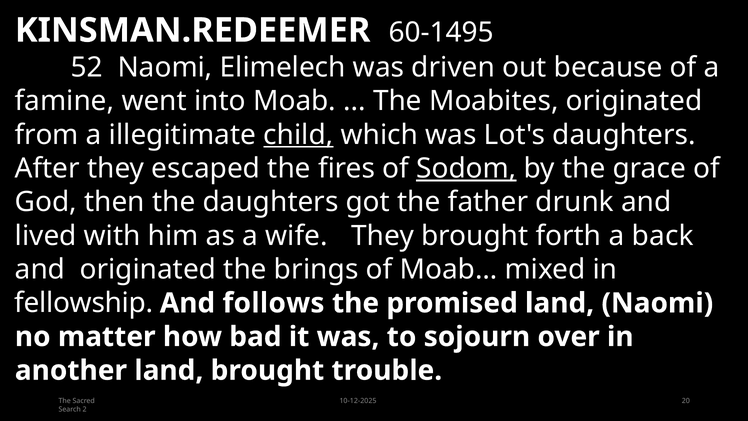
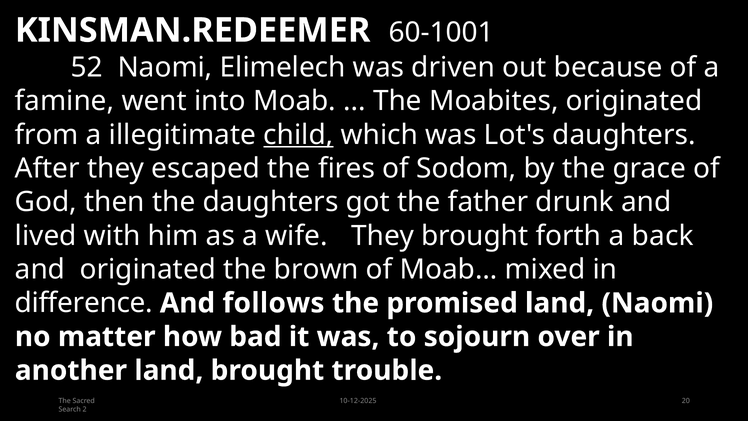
60-1495: 60-1495 -> 60-1001 (441, 32)
Sodom underline: present -> none (466, 168)
brings: brings -> brown (316, 269)
fellowship: fellowship -> difference (84, 303)
